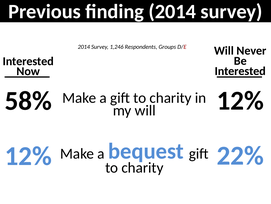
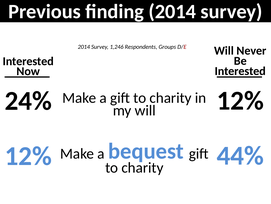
58%: 58% -> 24% (28, 101)
22%: 22% -> 44% (240, 155)
